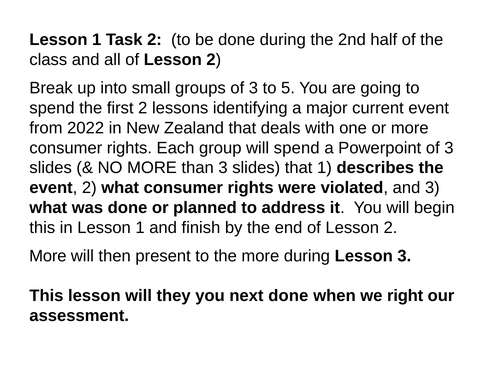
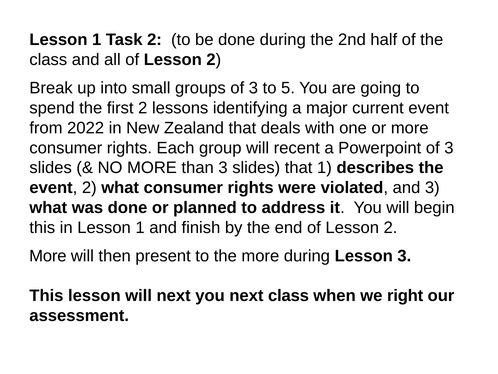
will spend: spend -> recent (297, 148)
will they: they -> next (174, 295)
next done: done -> class (288, 295)
